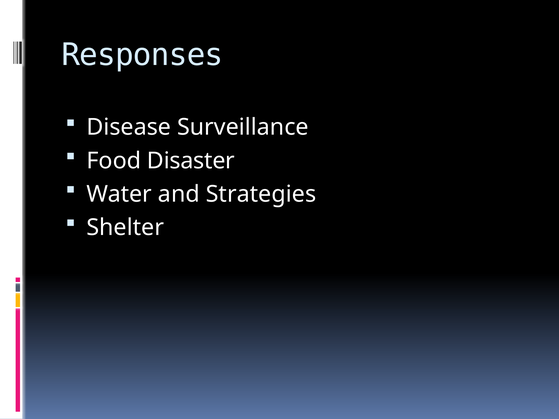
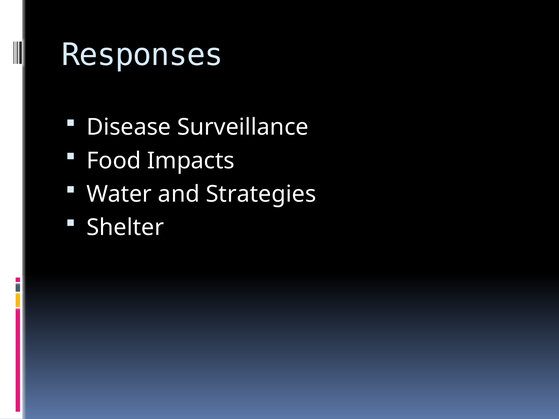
Disaster: Disaster -> Impacts (191, 161)
